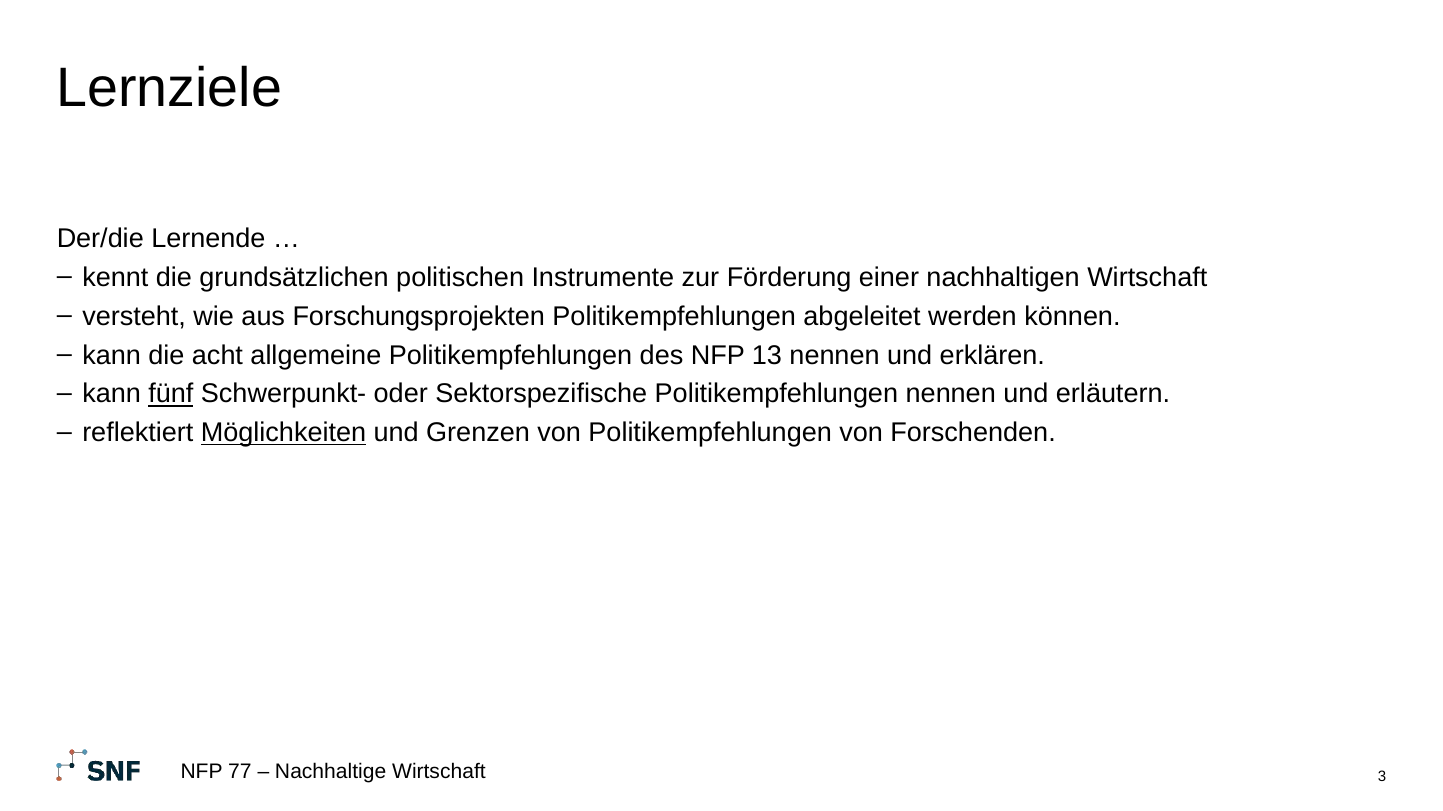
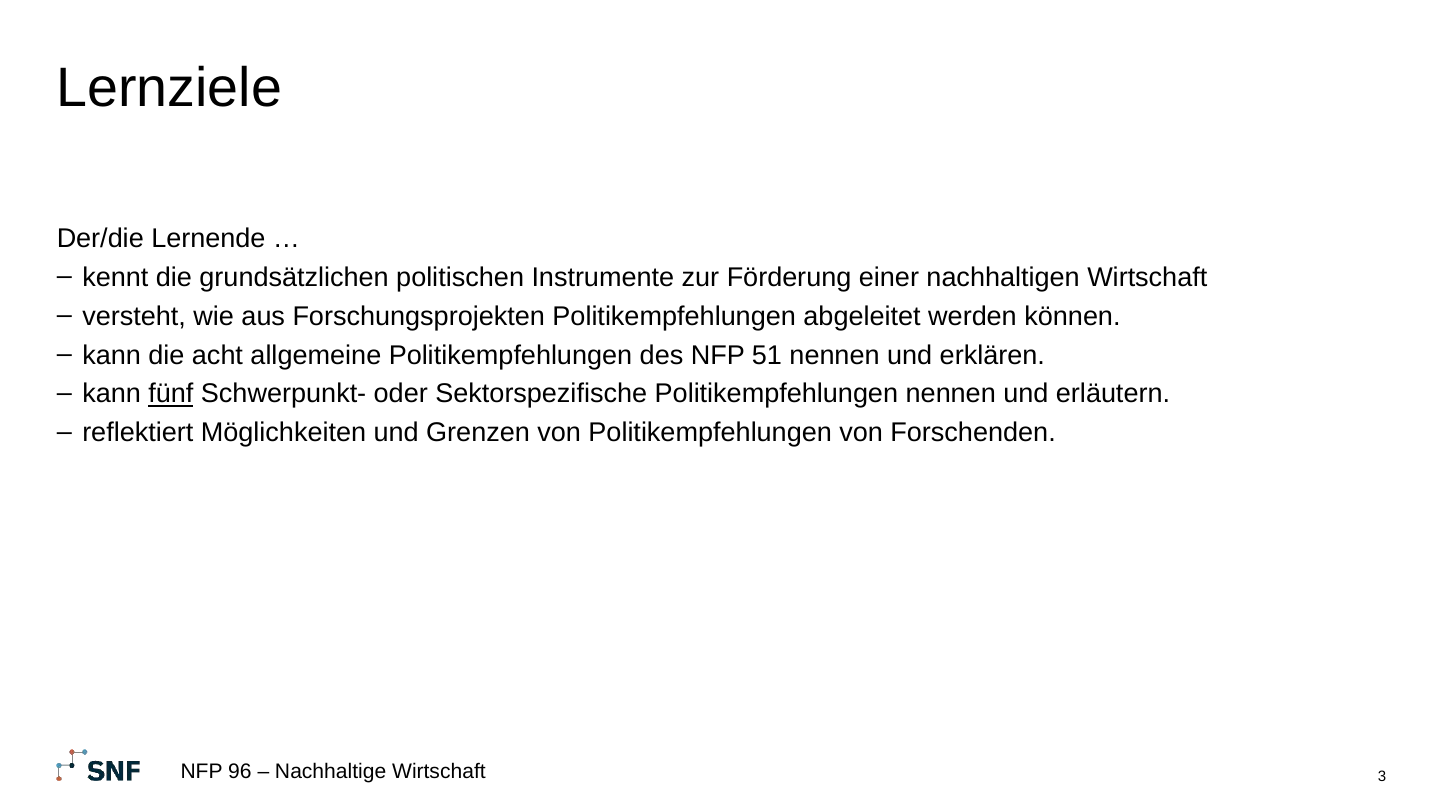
13: 13 -> 51 (767, 355)
Möglichkeiten underline: present -> none (284, 433)
77: 77 -> 96 (240, 772)
